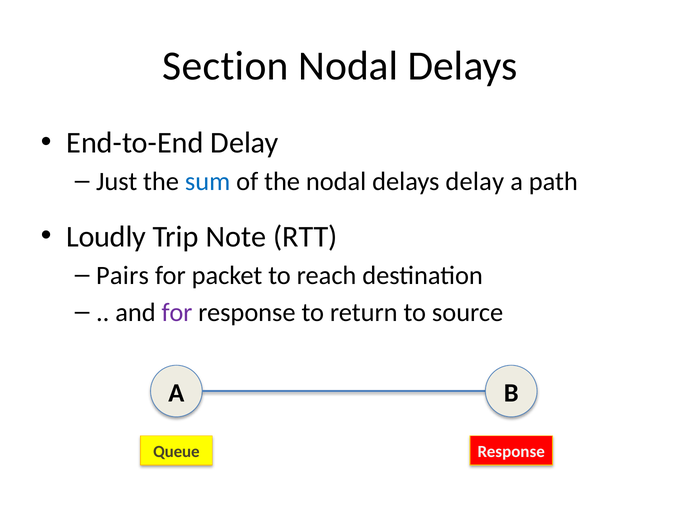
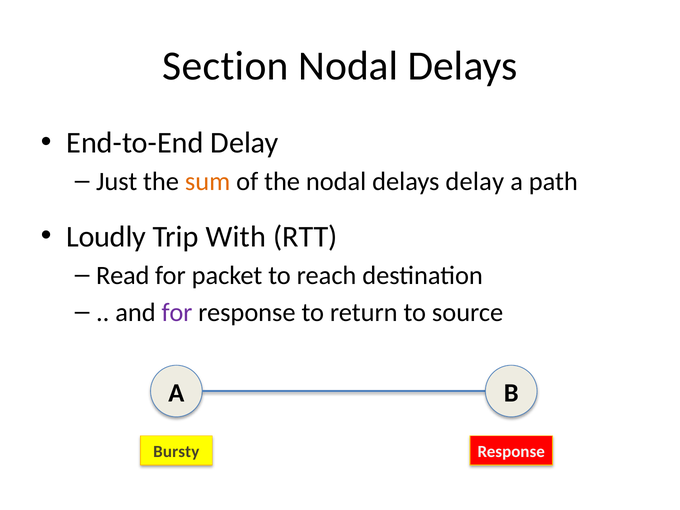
sum colour: blue -> orange (208, 182)
Note: Note -> With (236, 237)
Pairs: Pairs -> Read (123, 276)
Queue: Queue -> Bursty (176, 452)
